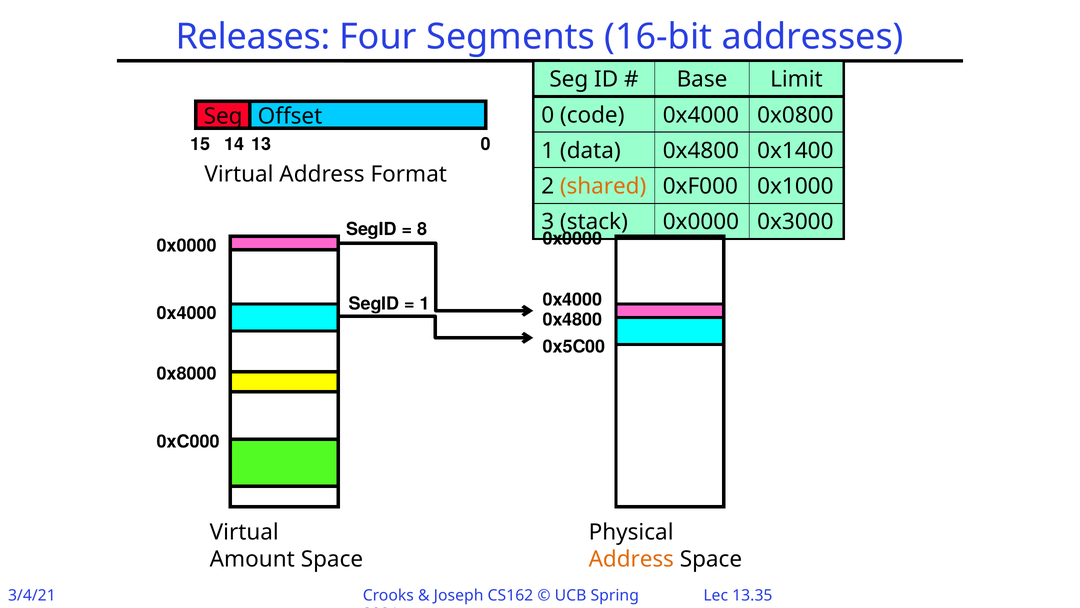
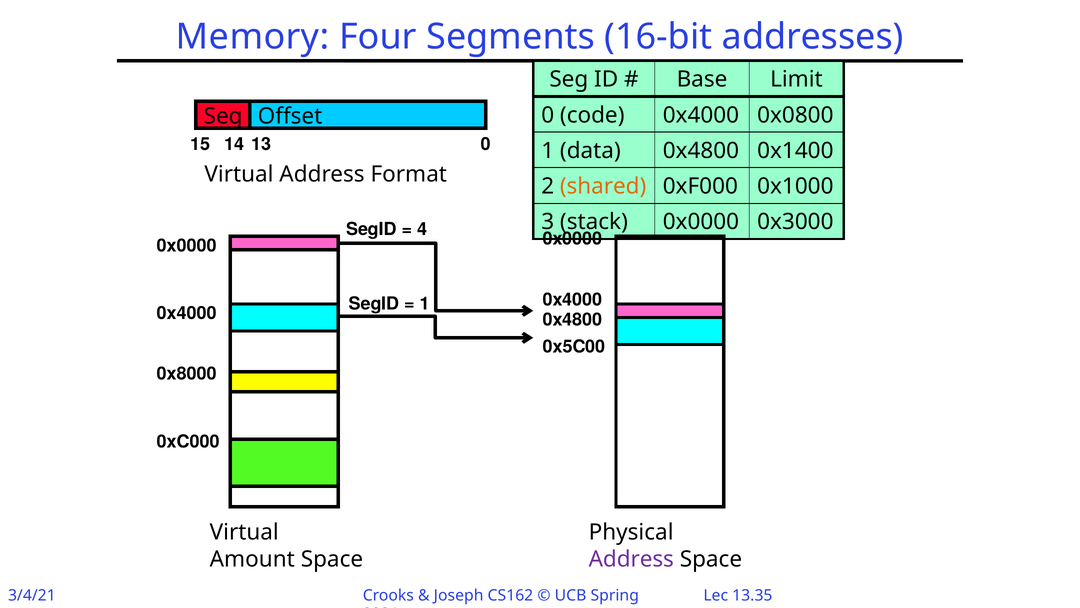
Releases: Releases -> Memory (253, 37)
8: 8 -> 4 (422, 229)
Address colour: orange -> purple (631, 559)
